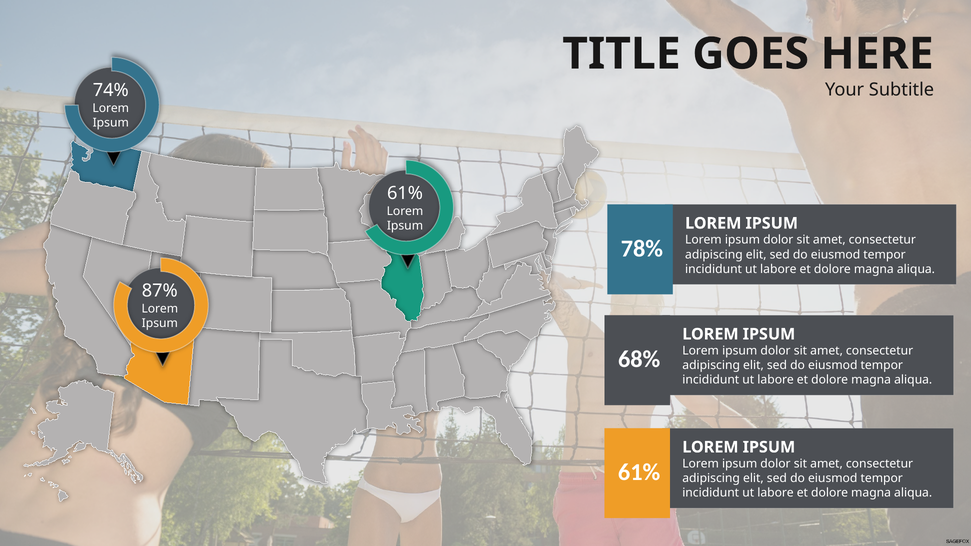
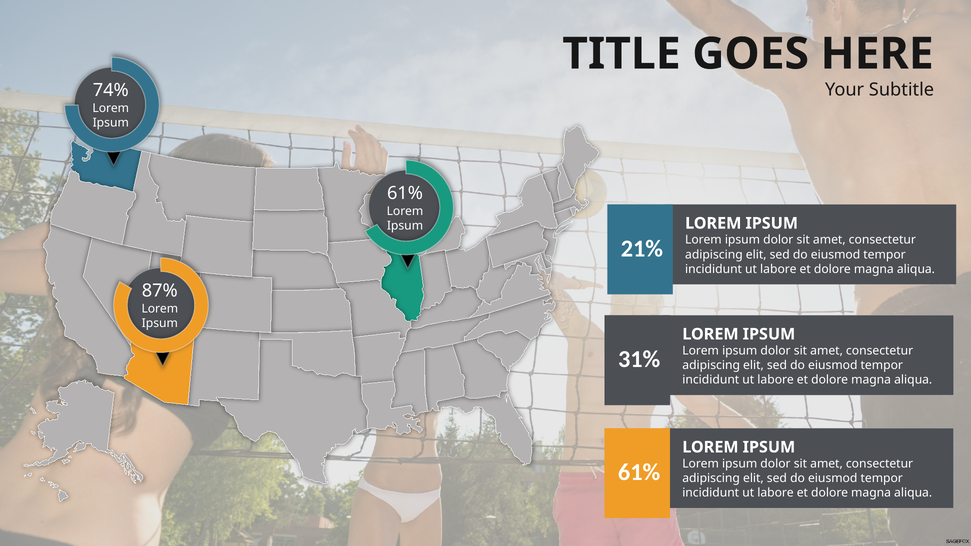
78%: 78% -> 21% (642, 249)
68%: 68% -> 31% (639, 359)
